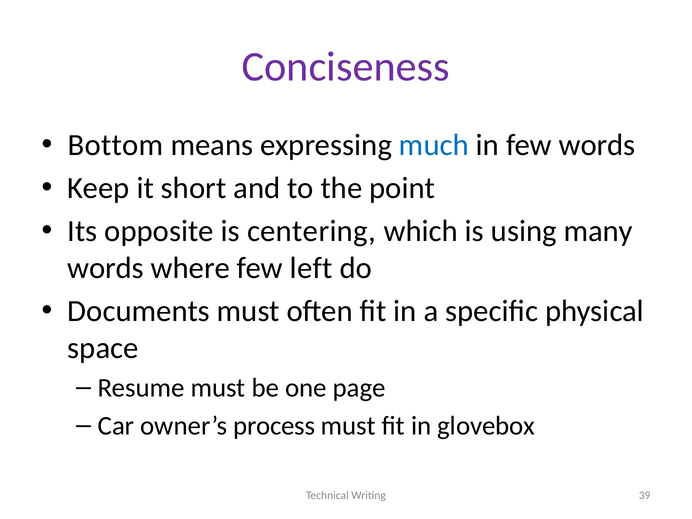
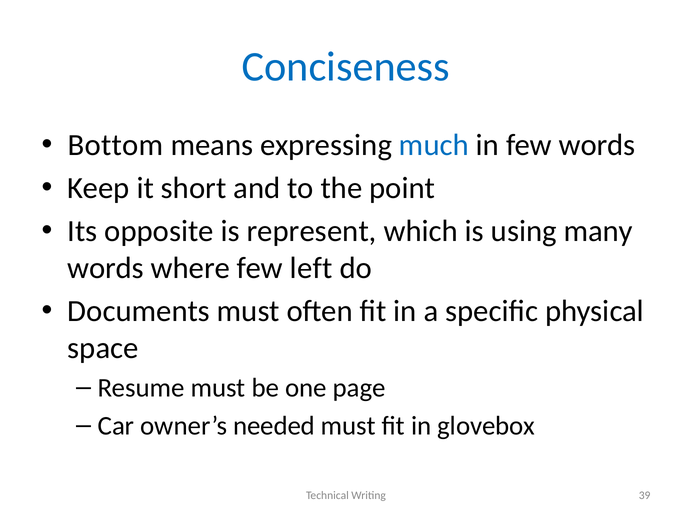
Conciseness colour: purple -> blue (346, 67)
centering: centering -> represent (312, 231)
process: process -> needed (274, 426)
